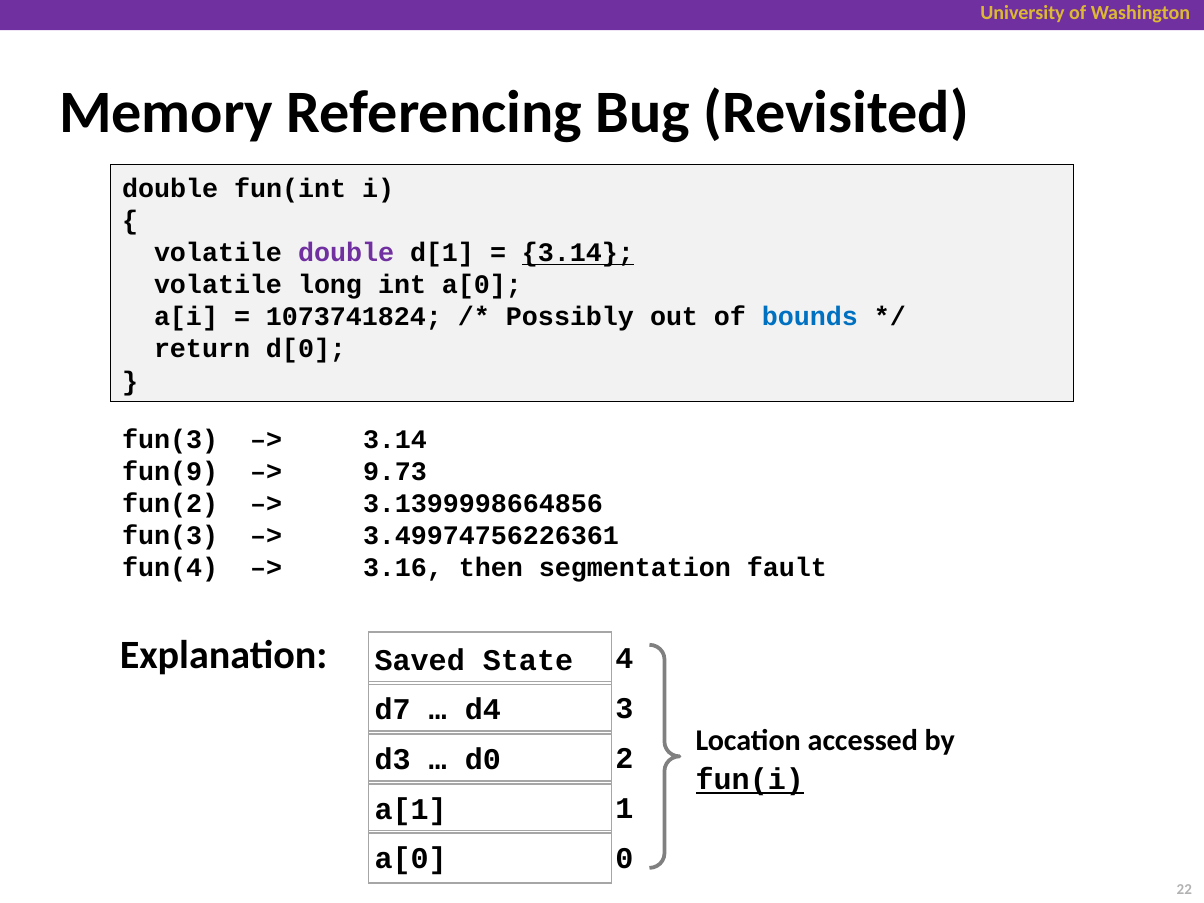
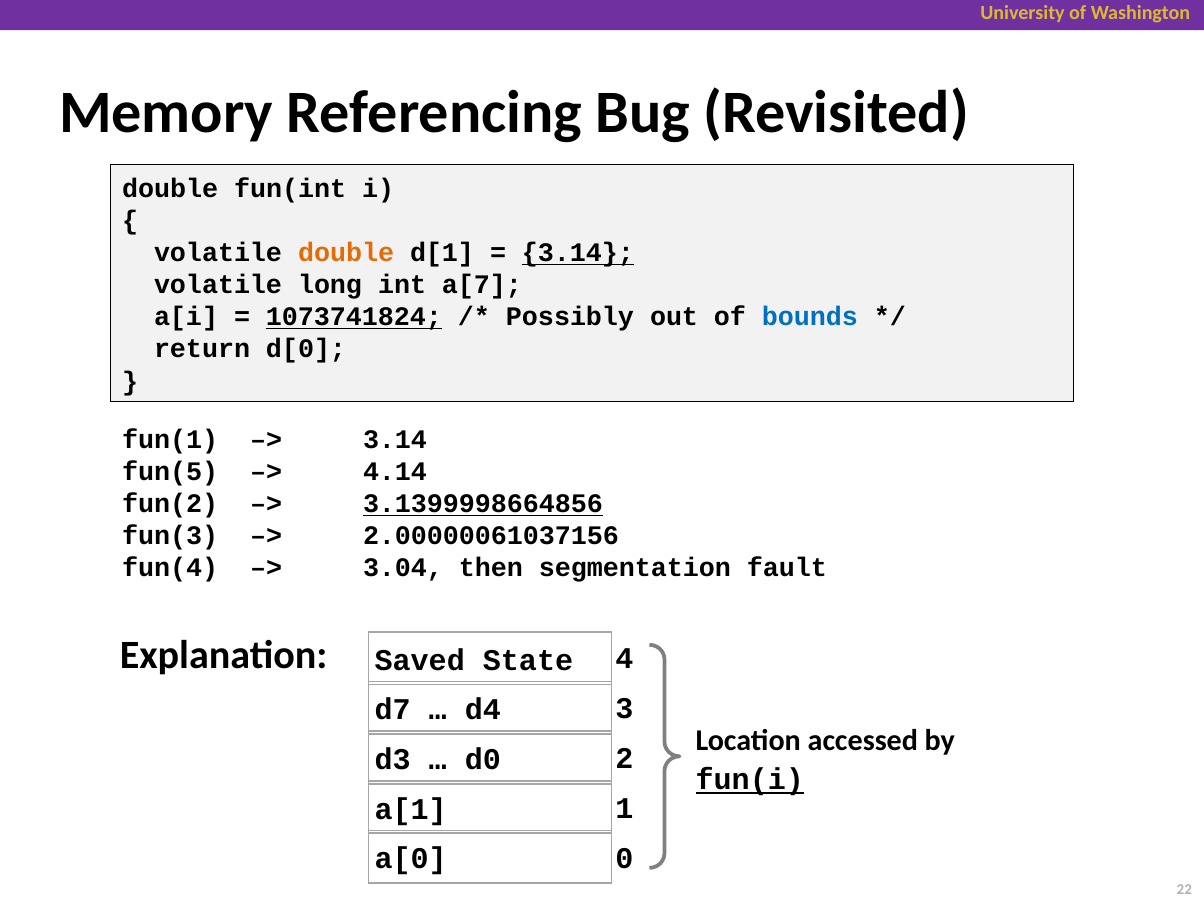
double colour: purple -> orange (346, 253)
int a[0: a[0 -> a[7 (482, 285)
1073741824 underline: none -> present (354, 317)
fun(3: fun(3 -> fun(1 (170, 440)
fun(9: fun(9 -> fun(5 (170, 472)
9.73: 9.73 -> 4.14 (395, 472)
3.1399998664856 underline: none -> present (483, 504)
3.49974756226361: 3.49974756226361 -> 2.00000061037156 (491, 536)
3.16: 3.16 -> 3.04 (403, 568)
